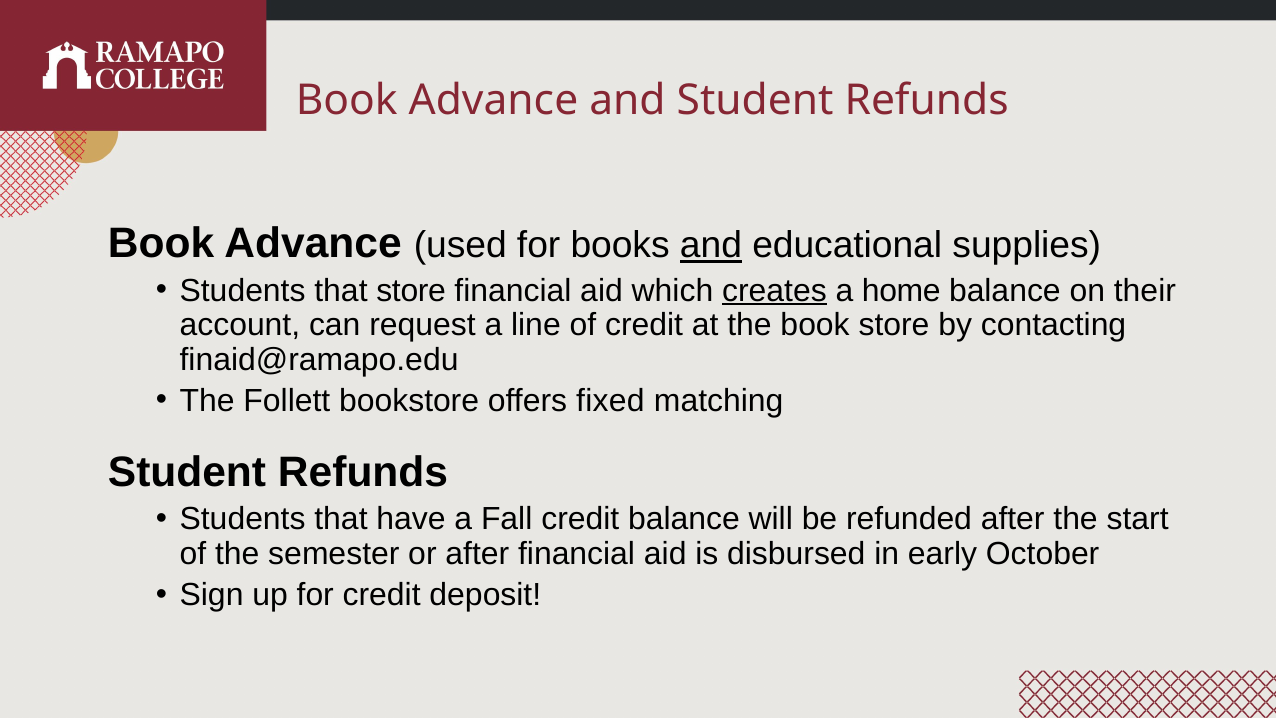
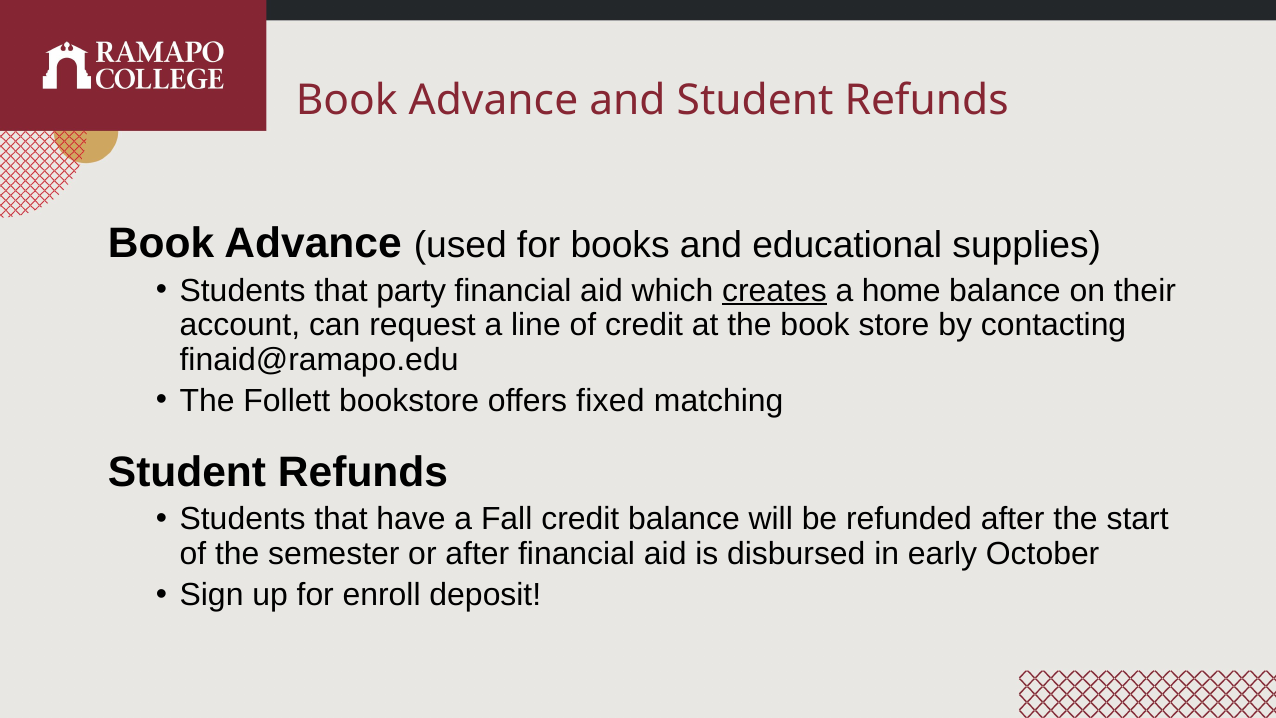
and underline: present -> none (711, 245)
that store: store -> party (411, 291)
for credit: credit -> enroll (382, 595)
